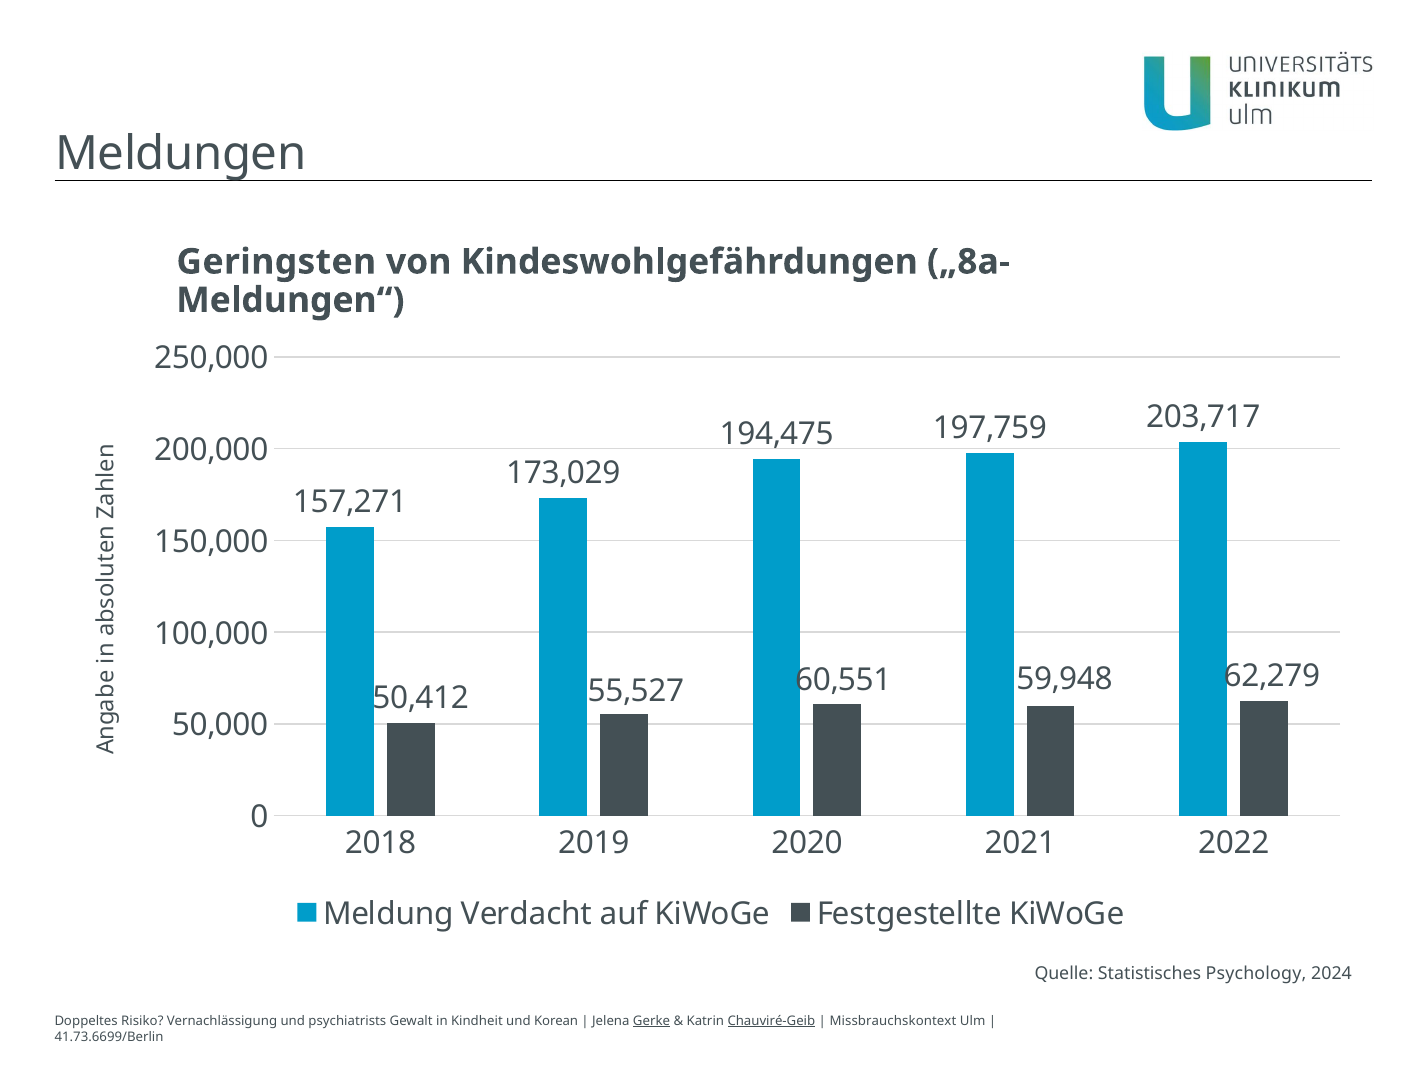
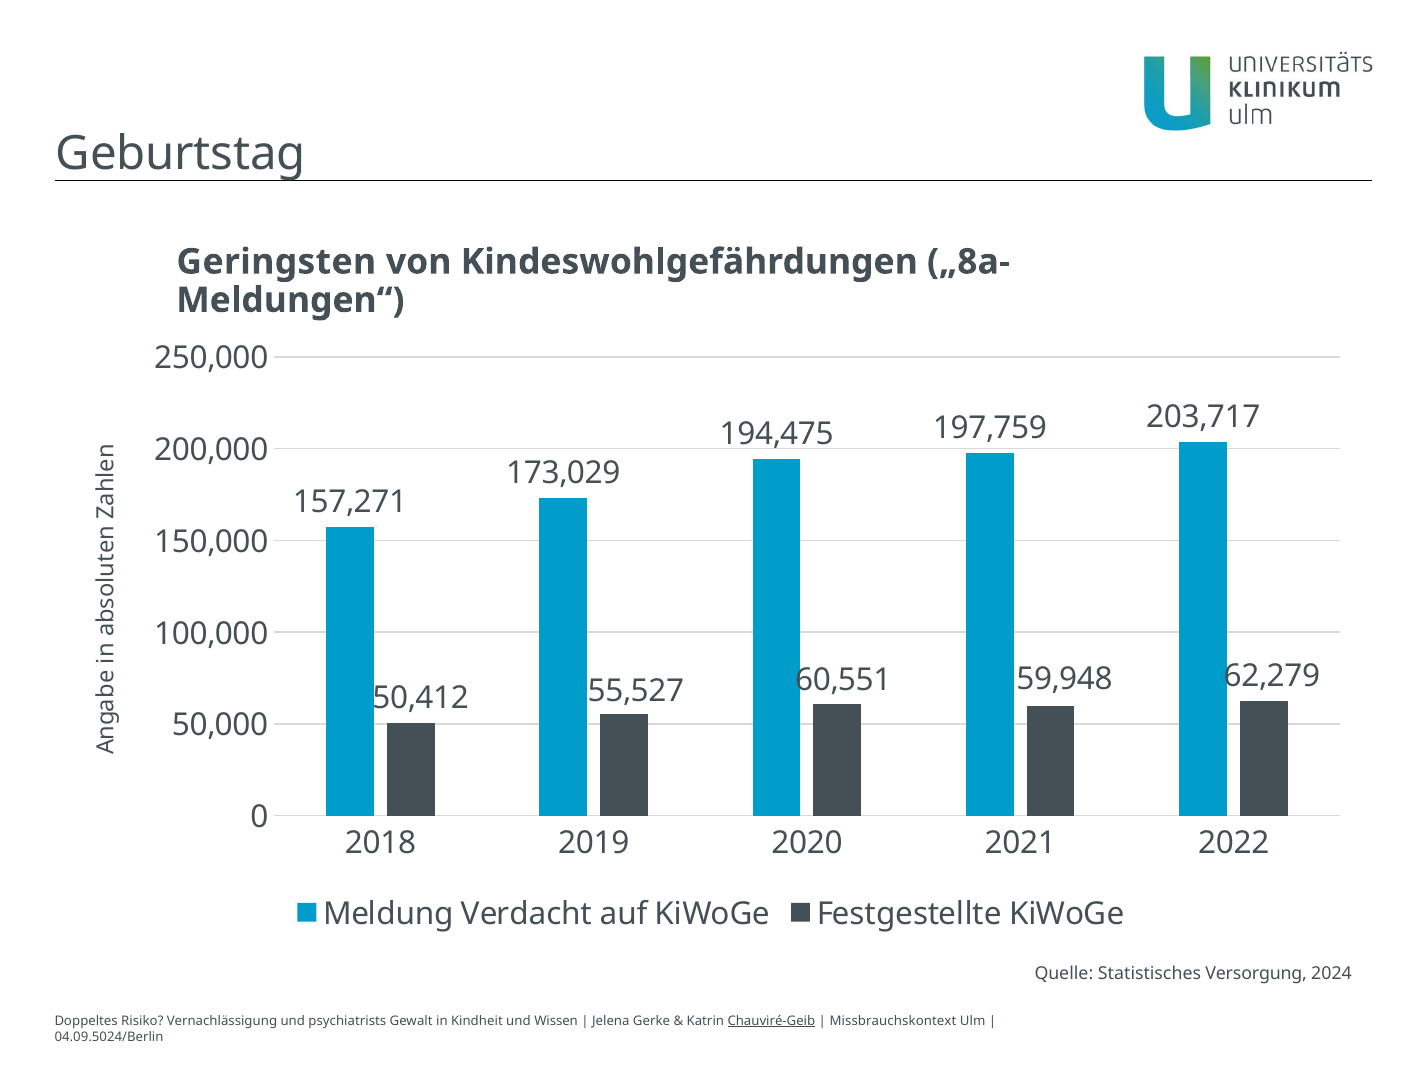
Meldungen: Meldungen -> Geburtstag (181, 154)
Psychology: Psychology -> Versorgung (1256, 973)
Korean: Korean -> Wissen (556, 1021)
Gerke underline: present -> none (651, 1021)
41.73.6699/Berlin: 41.73.6699/Berlin -> 04.09.5024/Berlin (109, 1037)
